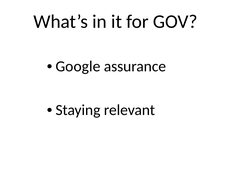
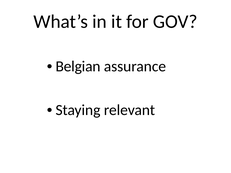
Google: Google -> Belgian (78, 66)
